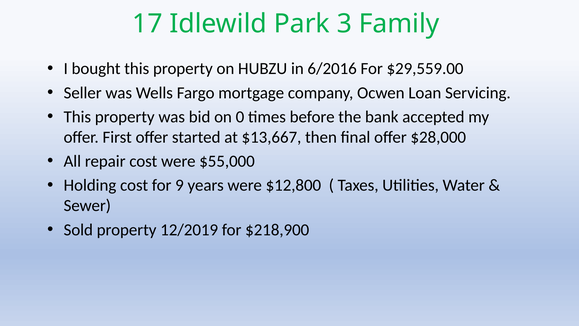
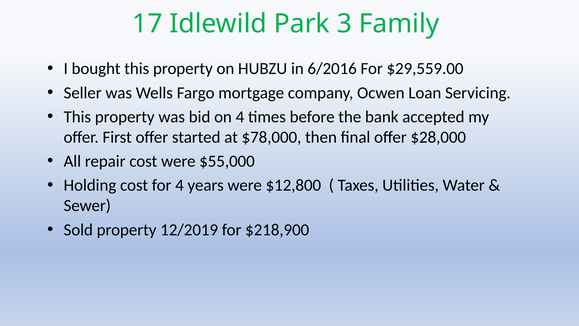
on 0: 0 -> 4 (240, 117)
$13,667: $13,667 -> $78,000 (271, 137)
for 9: 9 -> 4 (179, 185)
